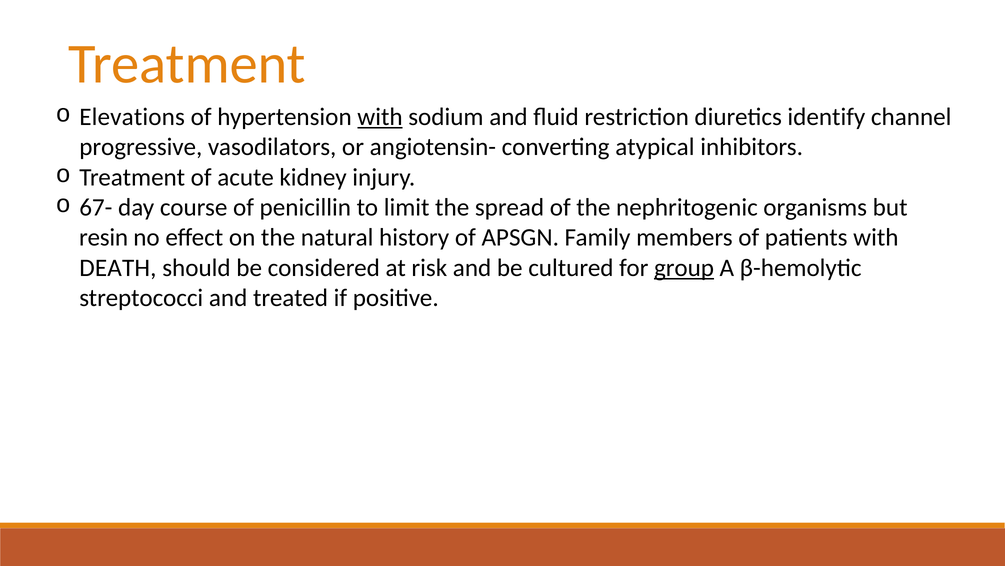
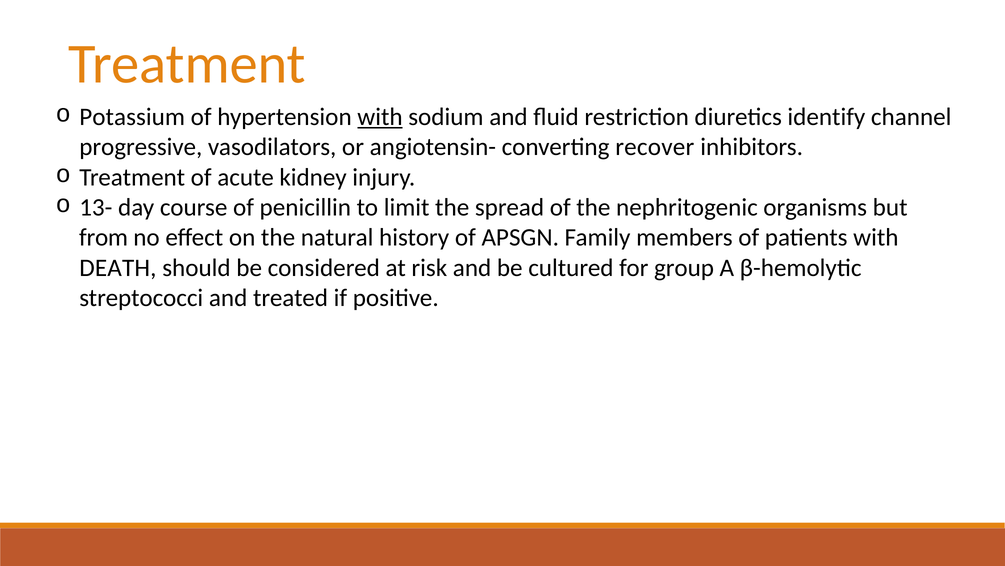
Elevations: Elevations -> Potassium (132, 117)
atypical: atypical -> recover (655, 147)
67-: 67- -> 13- (96, 207)
resin: resin -> from (104, 237)
group underline: present -> none (684, 267)
